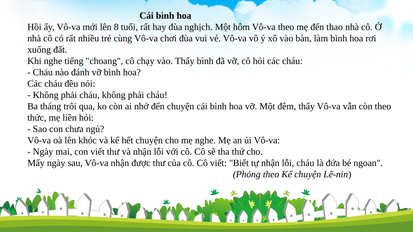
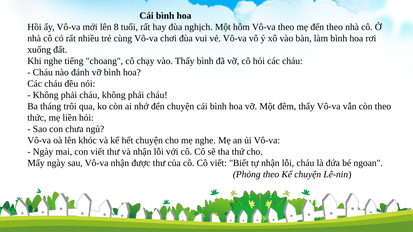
đến thao: thao -> theo (335, 27)
